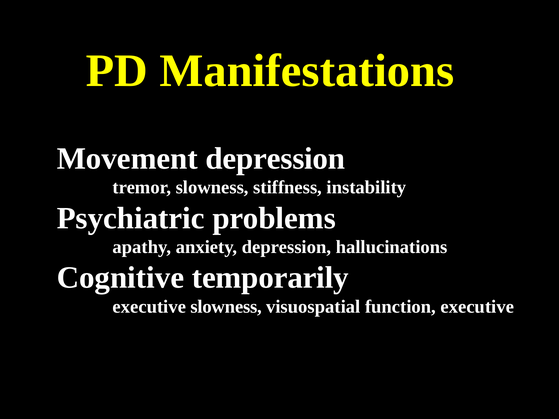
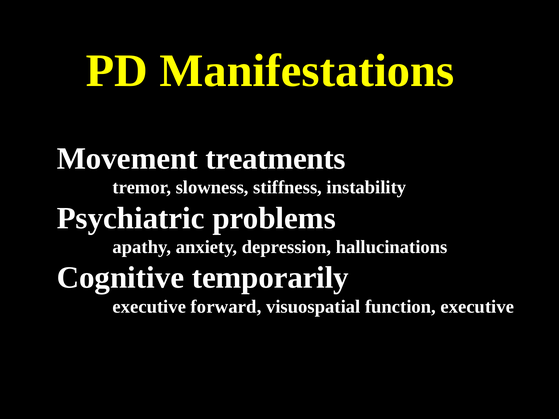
Movement depression: depression -> treatments (275, 159)
executive slowness: slowness -> forward (226, 307)
